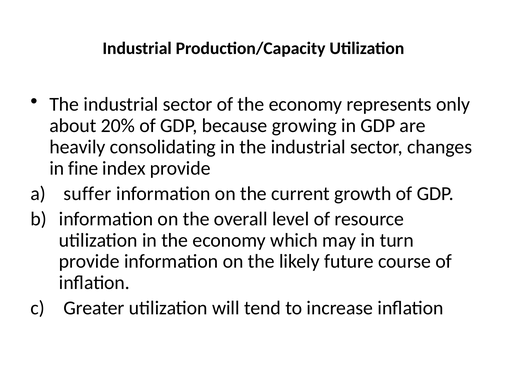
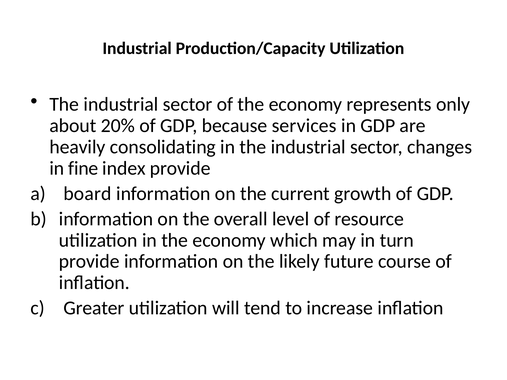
growing: growing -> services (304, 126)
suffer: suffer -> board (87, 194)
